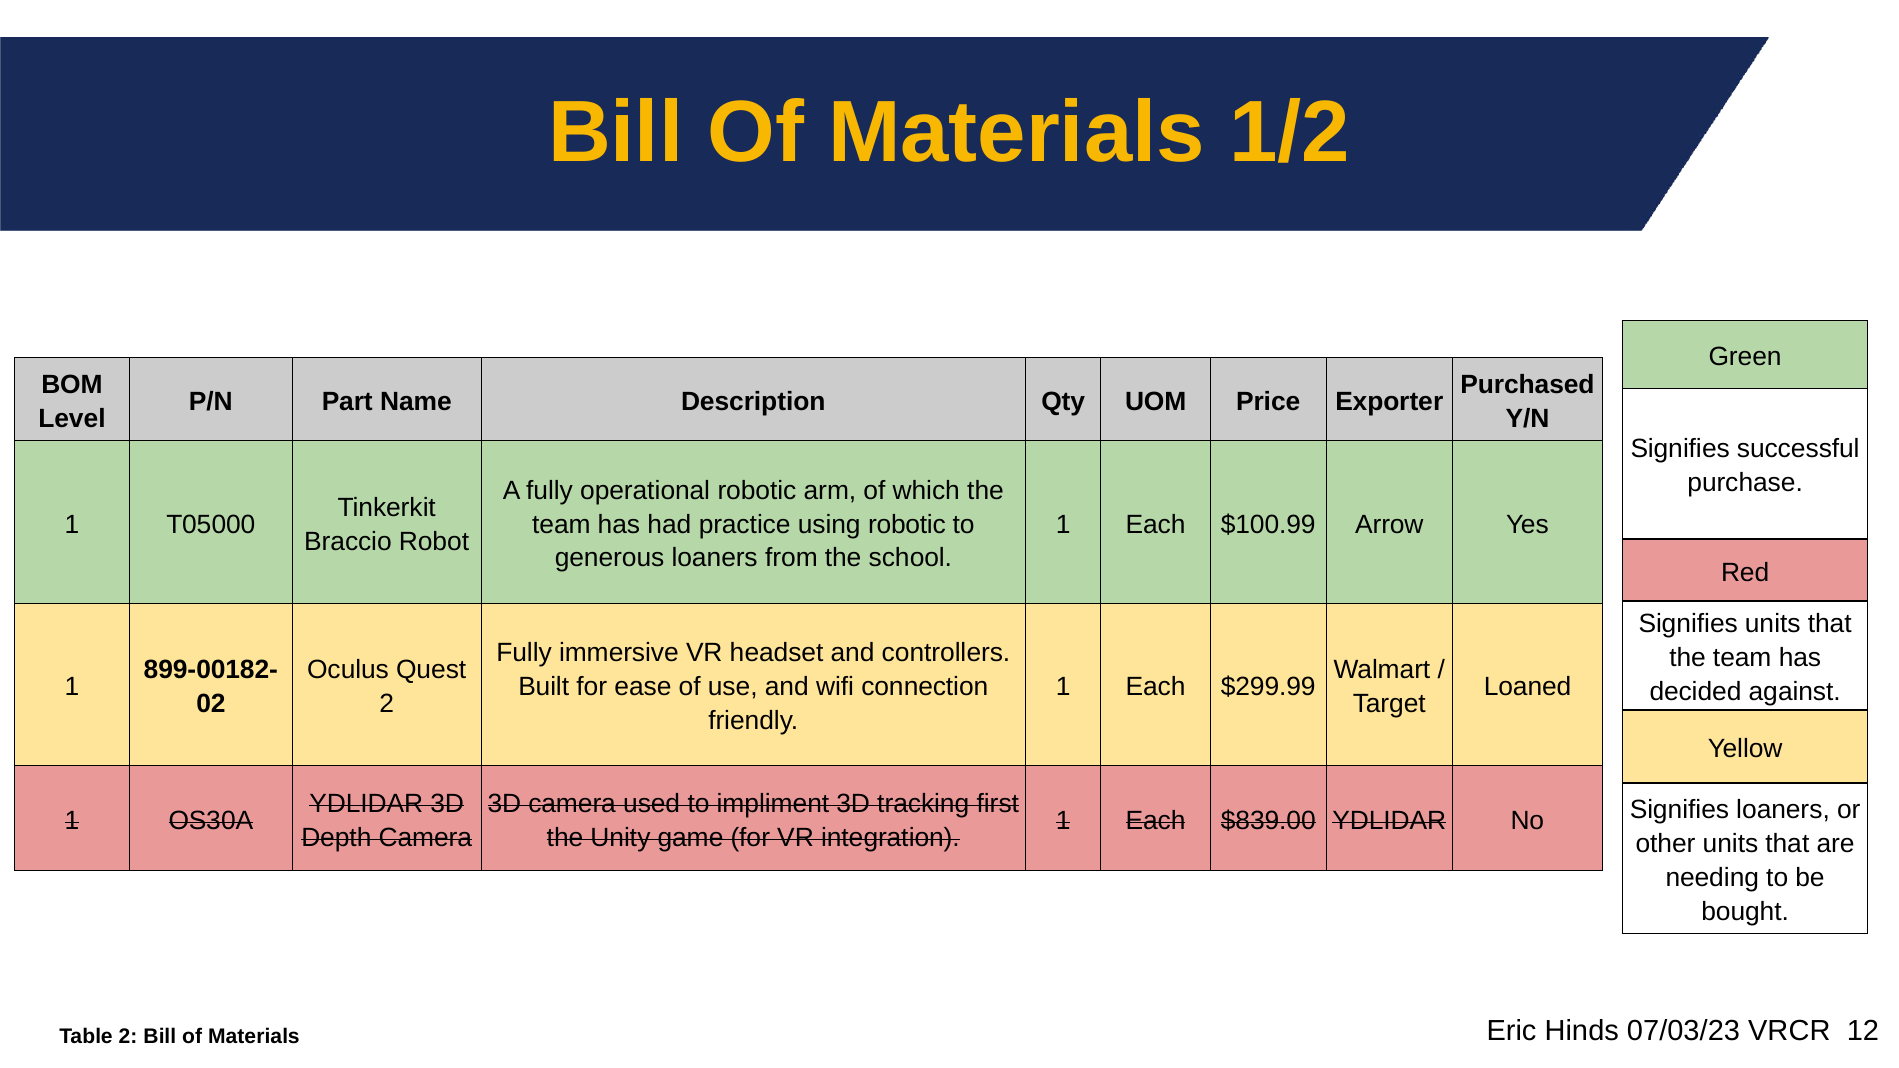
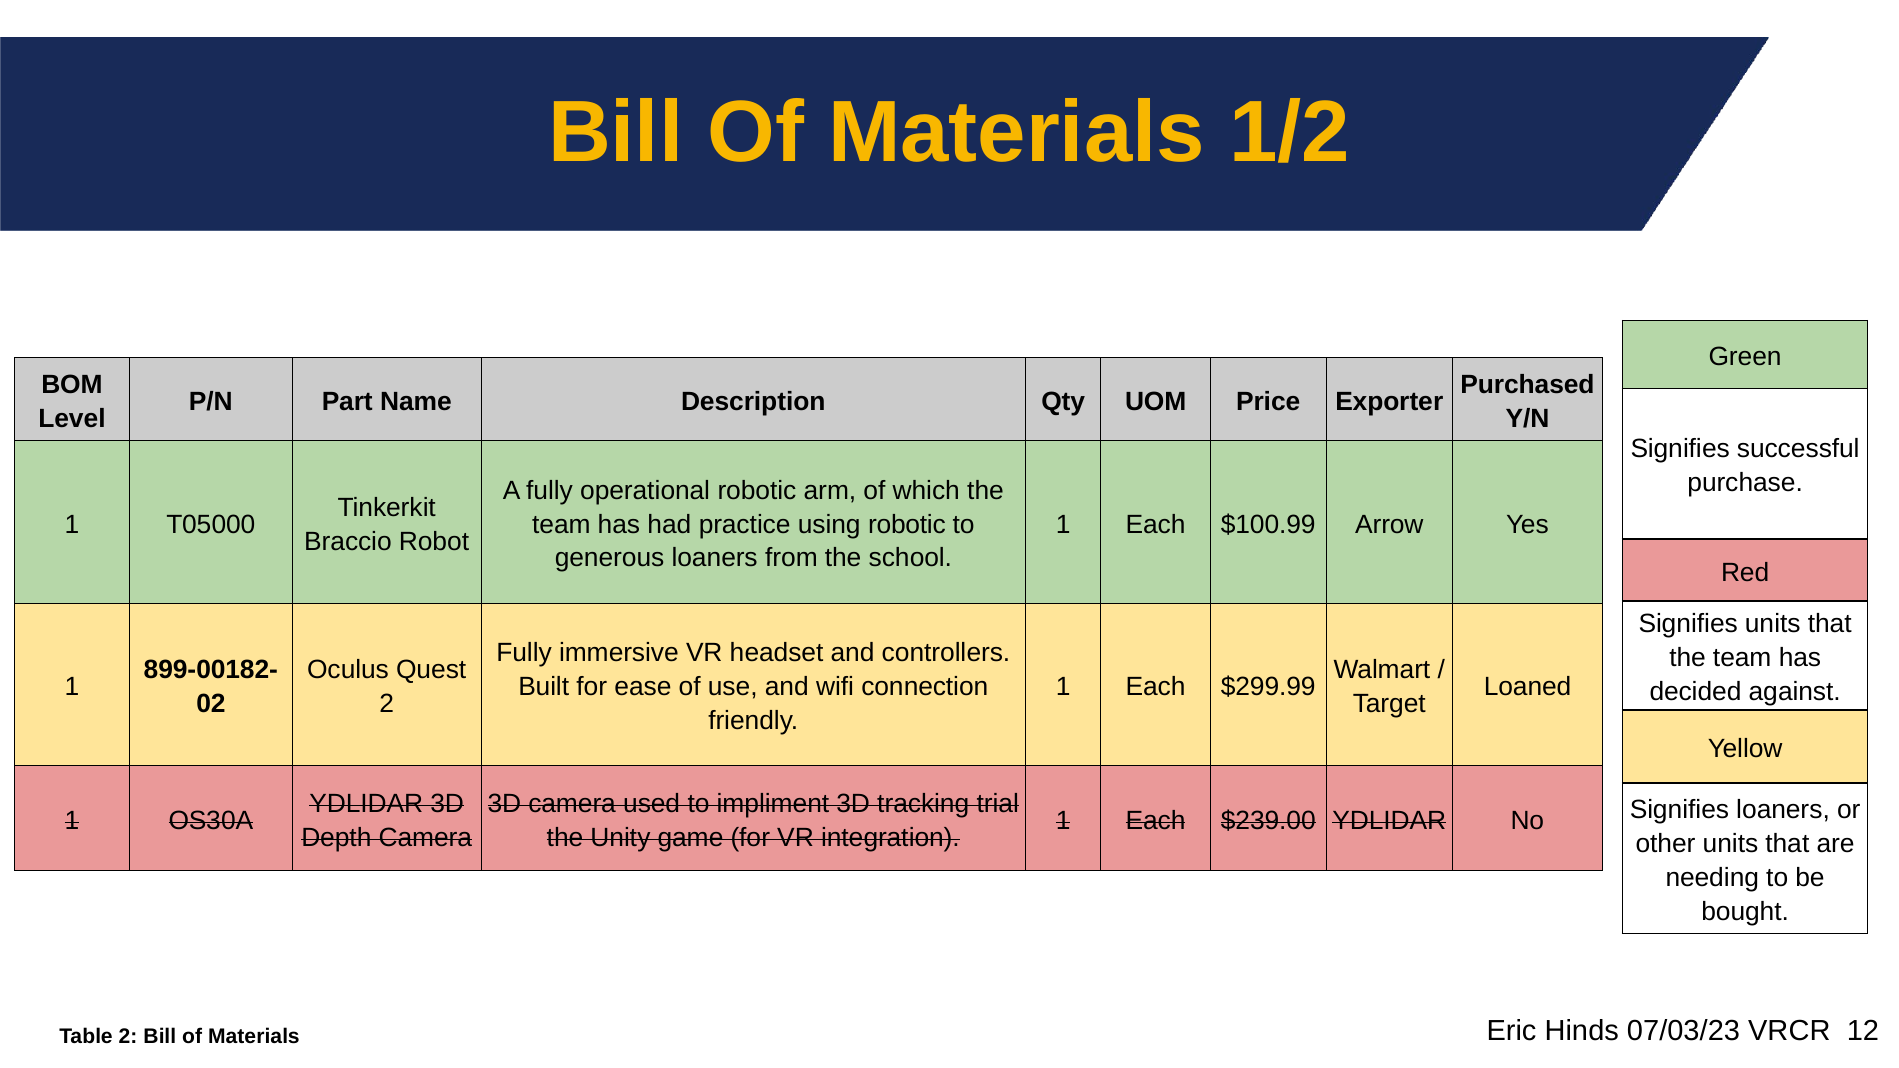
first: first -> trial (998, 804)
$839.00: $839.00 -> $239.00 (1268, 821)
